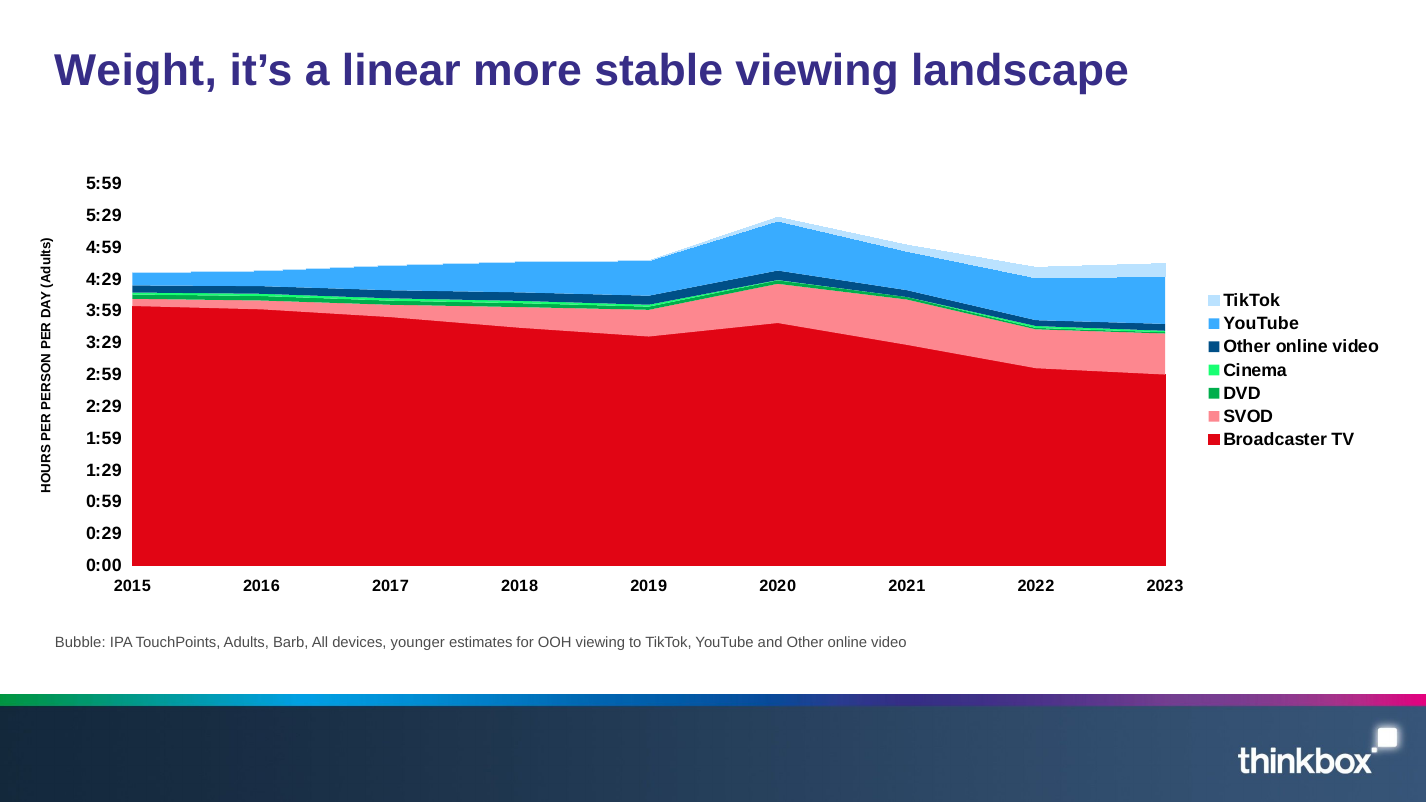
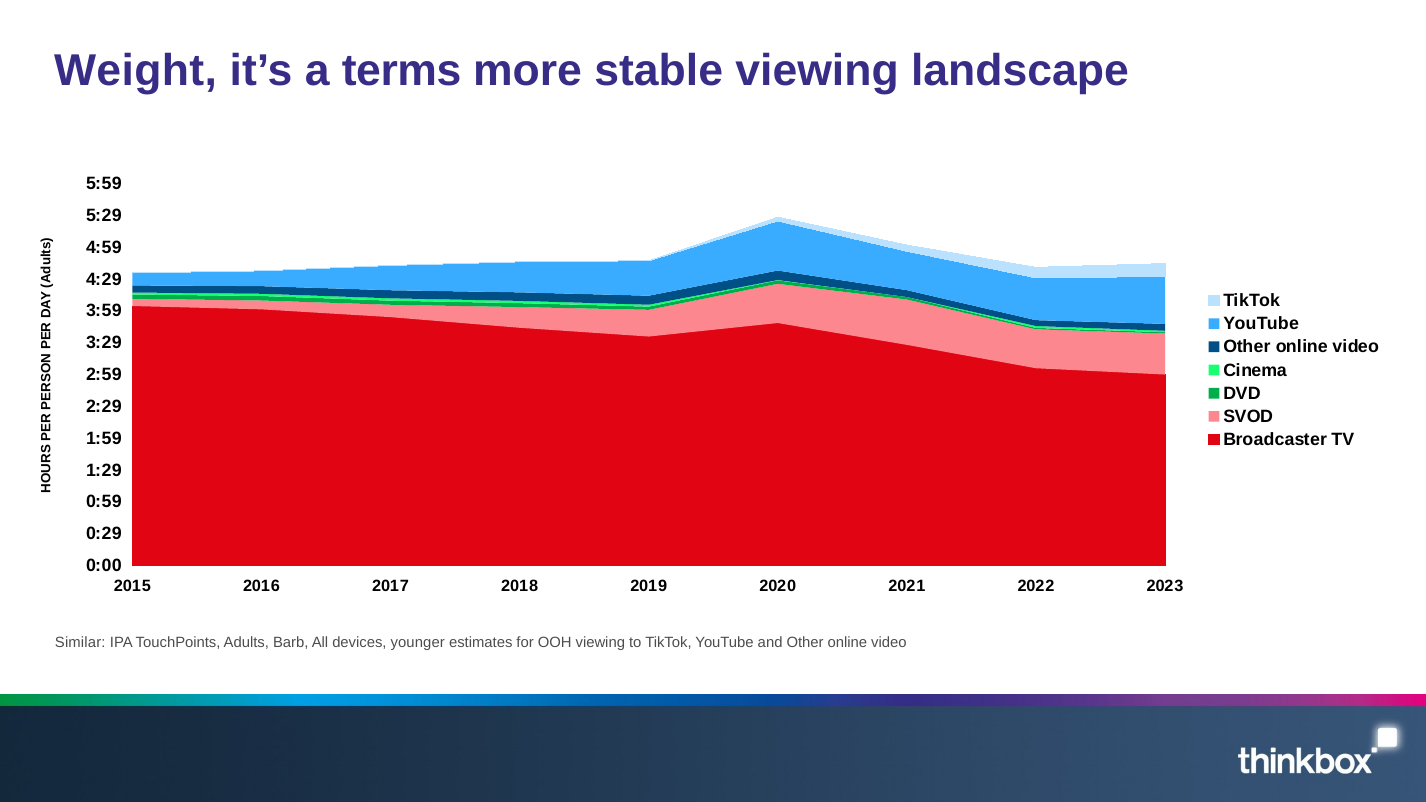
linear: linear -> terms (402, 71)
Bubble: Bubble -> Similar (80, 643)
